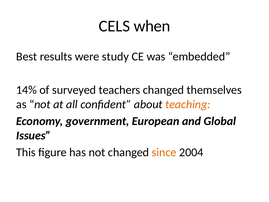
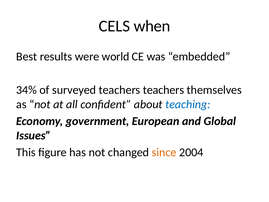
study: study -> world (116, 56)
14%: 14% -> 34% (26, 90)
teachers changed: changed -> teachers (164, 90)
teaching colour: orange -> blue (188, 104)
